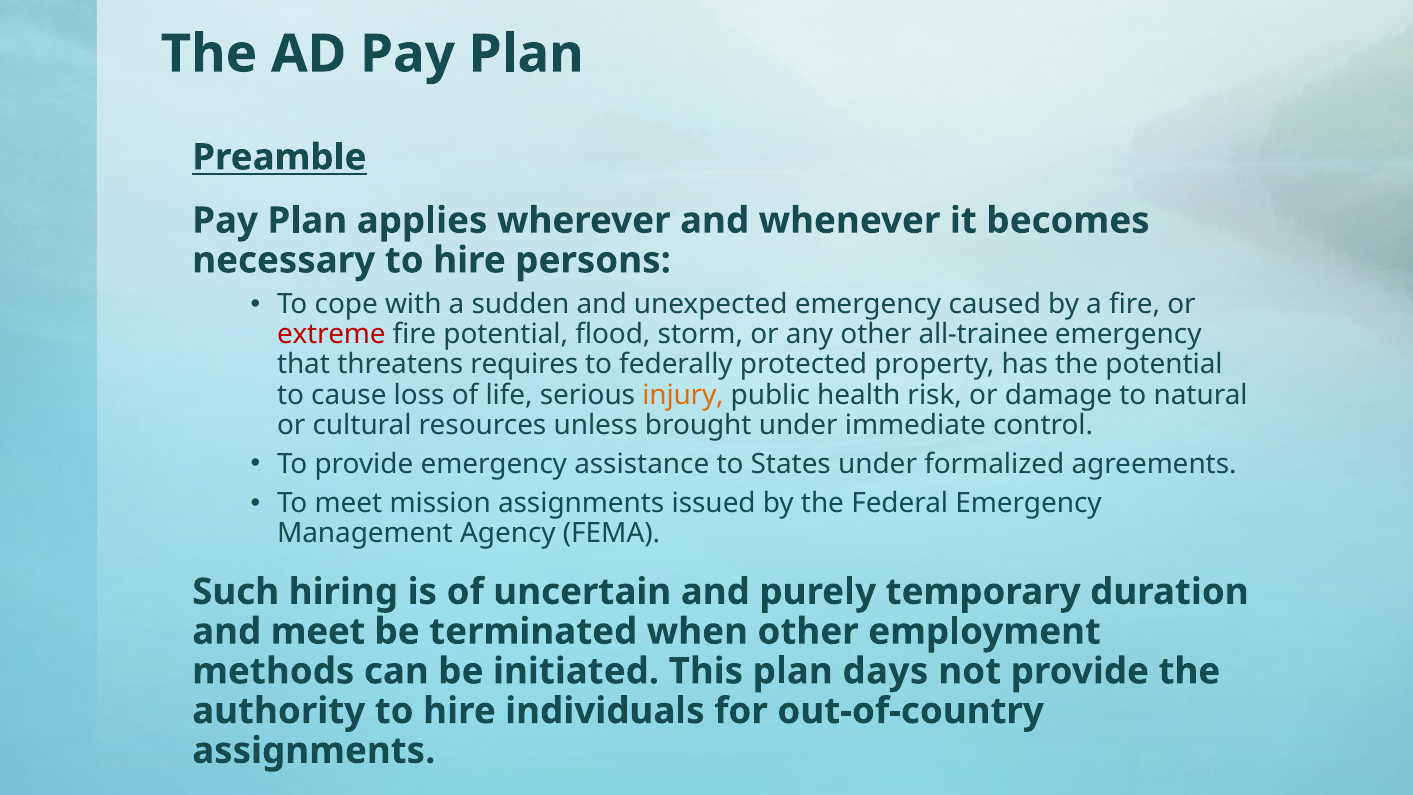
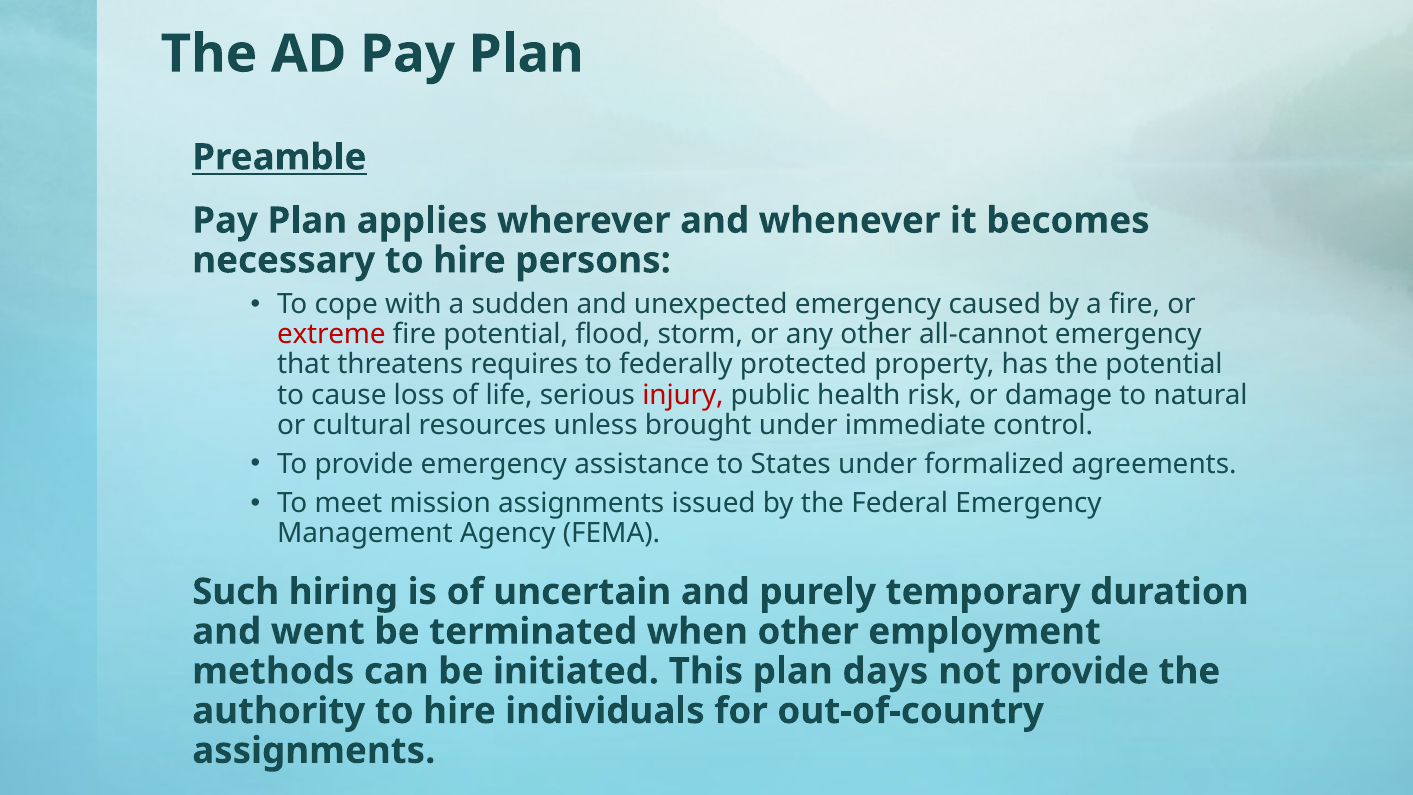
all-trainee: all-trainee -> all-cannot (983, 334)
injury colour: orange -> red (683, 395)
and meet: meet -> went (318, 632)
